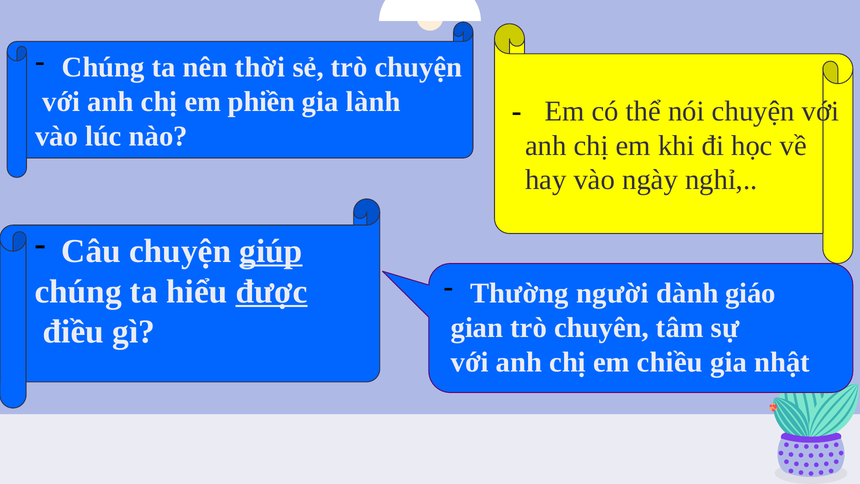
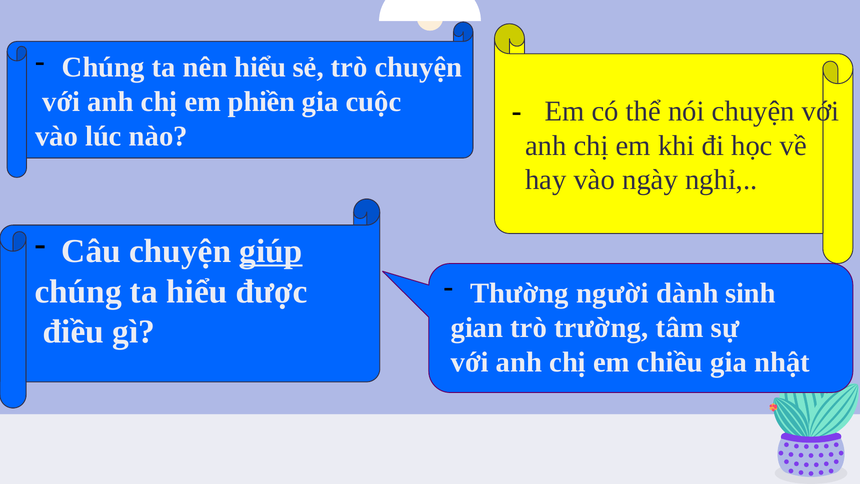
nên thời: thời -> hiểu (260, 67)
lành: lành -> cuộc (374, 102)
được underline: present -> none (272, 291)
giáo: giáo -> sinh (750, 293)
chuyên: chuyên -> trường (601, 327)
